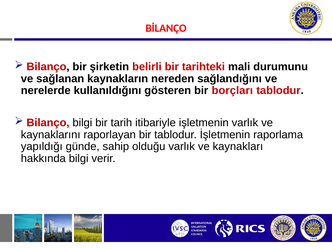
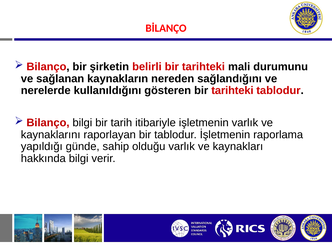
gösteren bir borçları: borçları -> tarihteki (232, 91)
